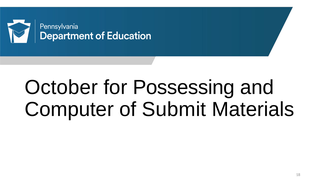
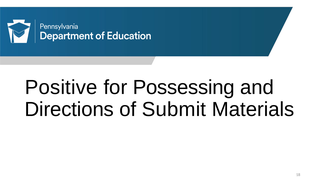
October: October -> Positive (61, 87)
Computer: Computer -> Directions (69, 109)
